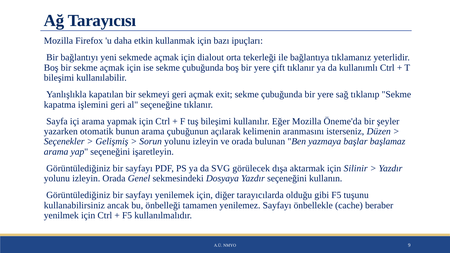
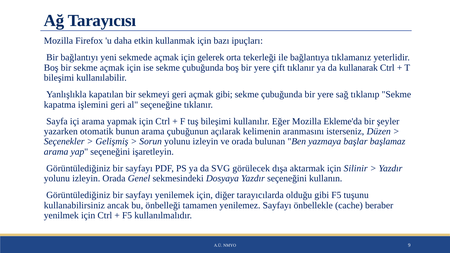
dialout: dialout -> gelerek (211, 58)
kullanımlı: kullanımlı -> kullanarak (358, 68)
açmak exit: exit -> gibi (224, 94)
Öneme'da: Öneme'da -> Ekleme'da (343, 121)
